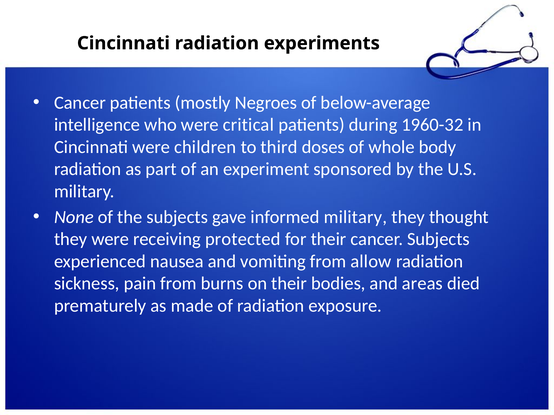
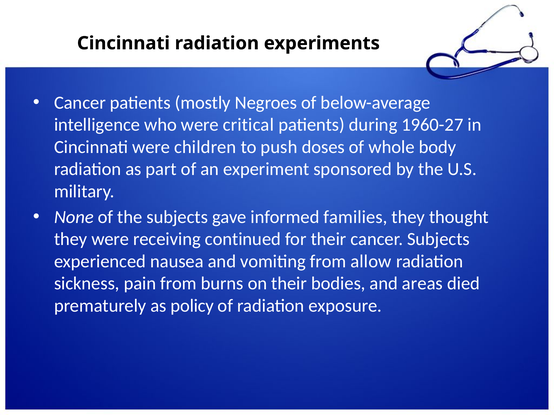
1960-32: 1960-32 -> 1960-27 (432, 125)
third: third -> push (279, 147)
informed military: military -> families (355, 217)
protected: protected -> continued (243, 240)
made: made -> policy (192, 306)
